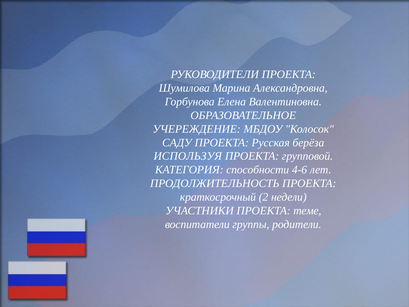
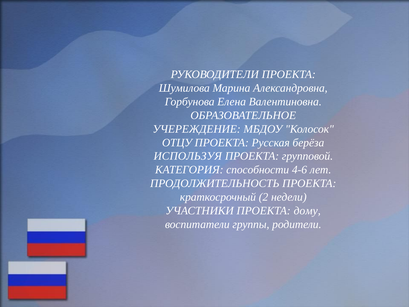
САДУ: САДУ -> ОТЦУ (177, 142)
теме: теме -> дому (307, 211)
